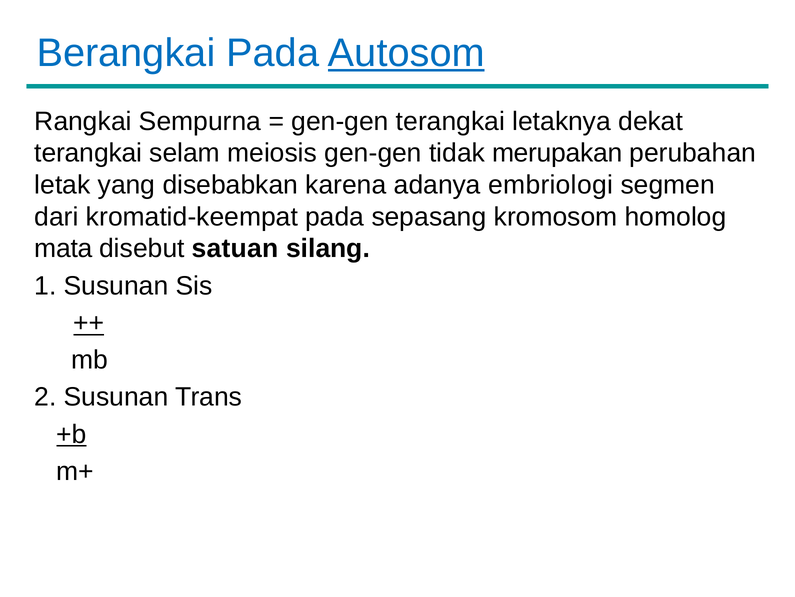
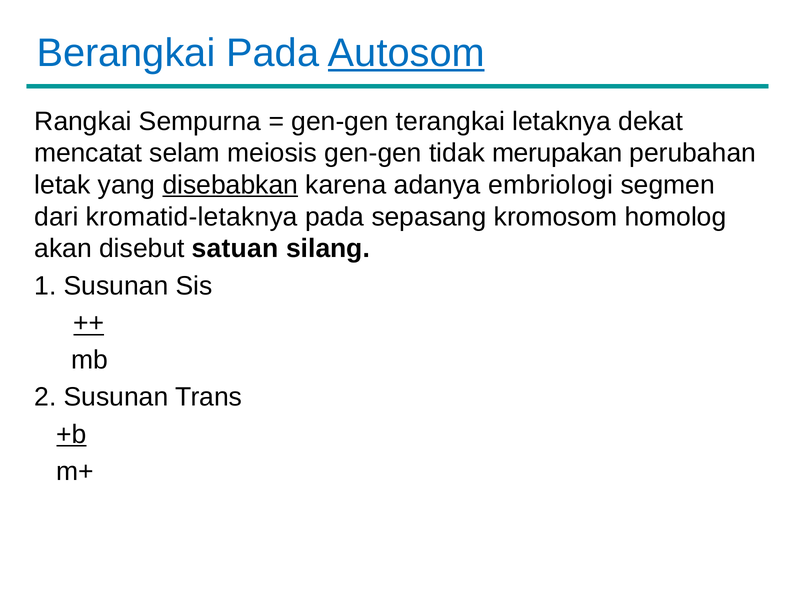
terangkai: terangkai -> mencatat (88, 153)
disebabkan underline: none -> present (230, 185)
kromatid-keempat: kromatid-keempat -> kromatid-letaknya (192, 217)
mata: mata -> akan (63, 248)
